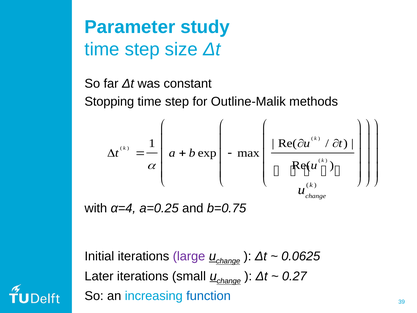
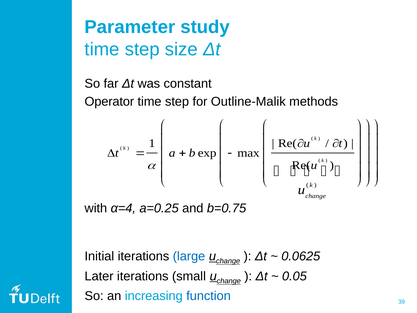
Stopping: Stopping -> Operator (109, 101)
large colour: purple -> blue (189, 256)
0.27: 0.27 -> 0.05 (294, 276)
